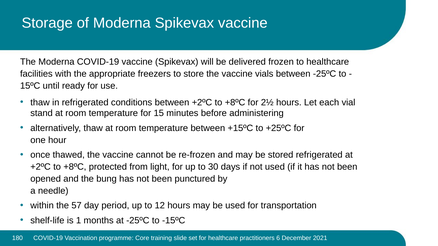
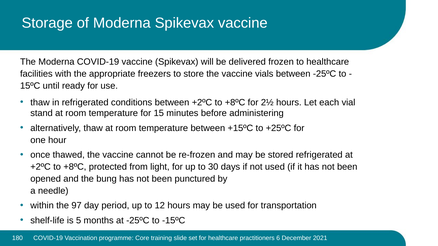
57: 57 -> 97 (77, 206)
1: 1 -> 5 (79, 221)
